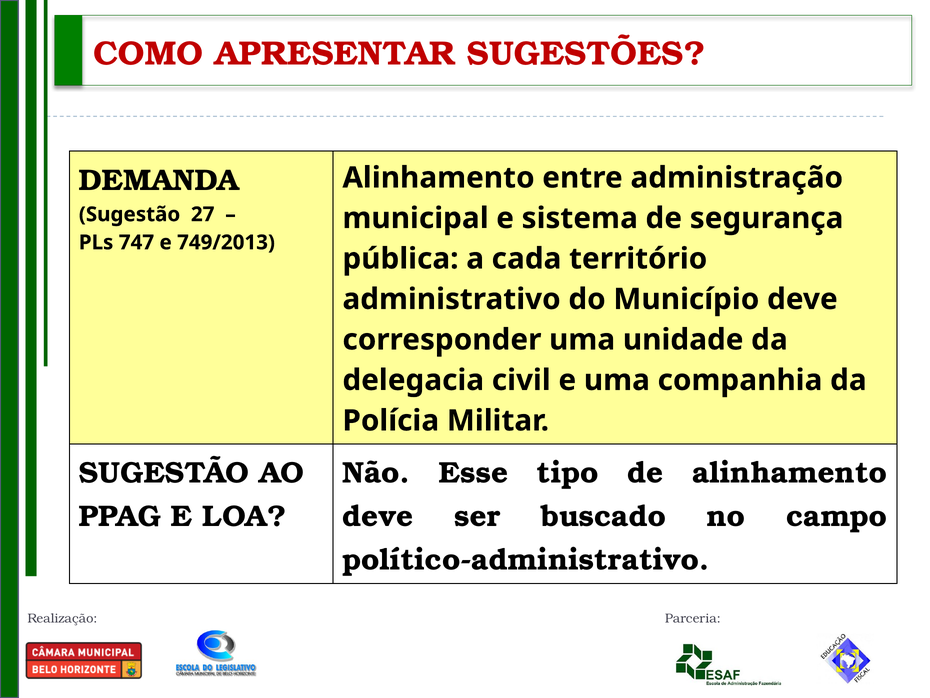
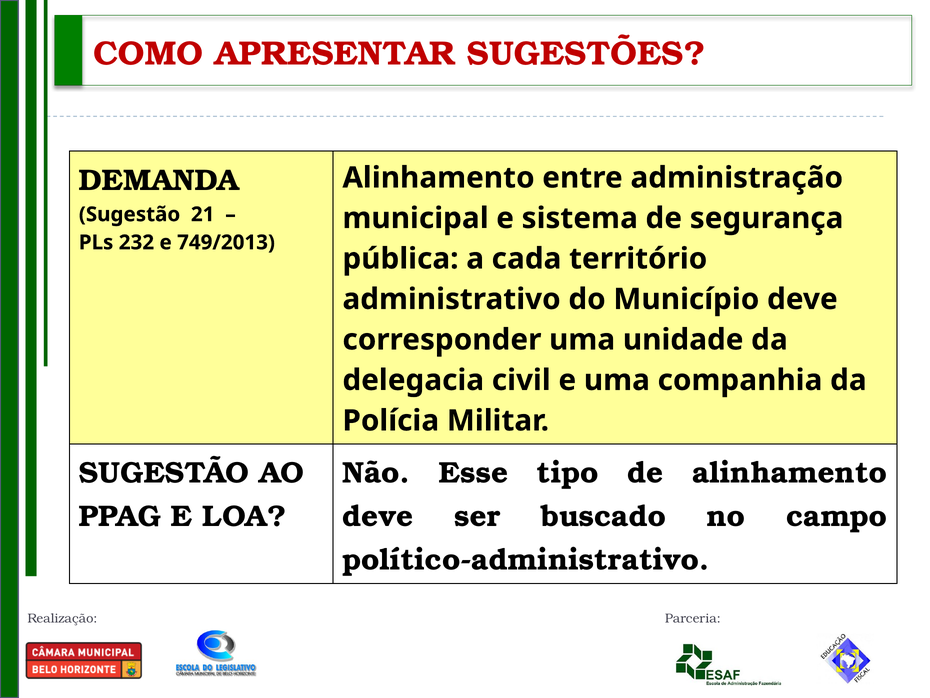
27: 27 -> 21 (203, 214)
747: 747 -> 232 (136, 242)
